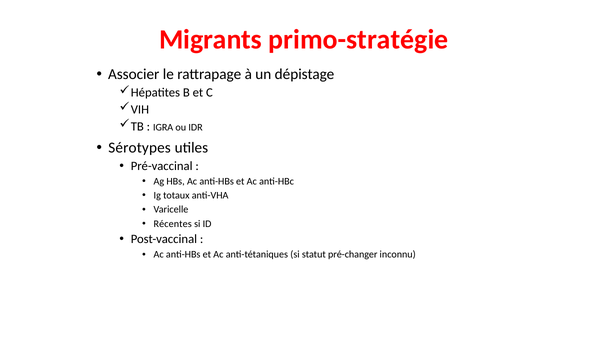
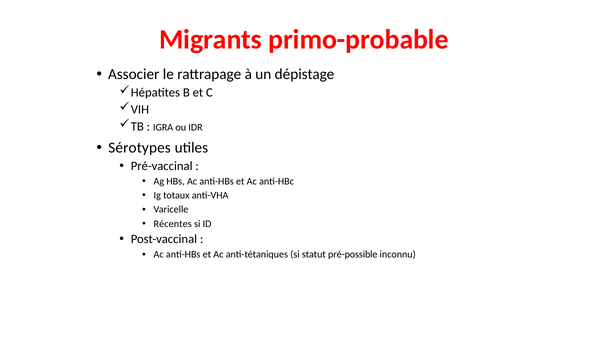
primo-stratégie: primo-stratégie -> primo-probable (358, 39)
pré-changer: pré-changer -> pré-possible (353, 255)
